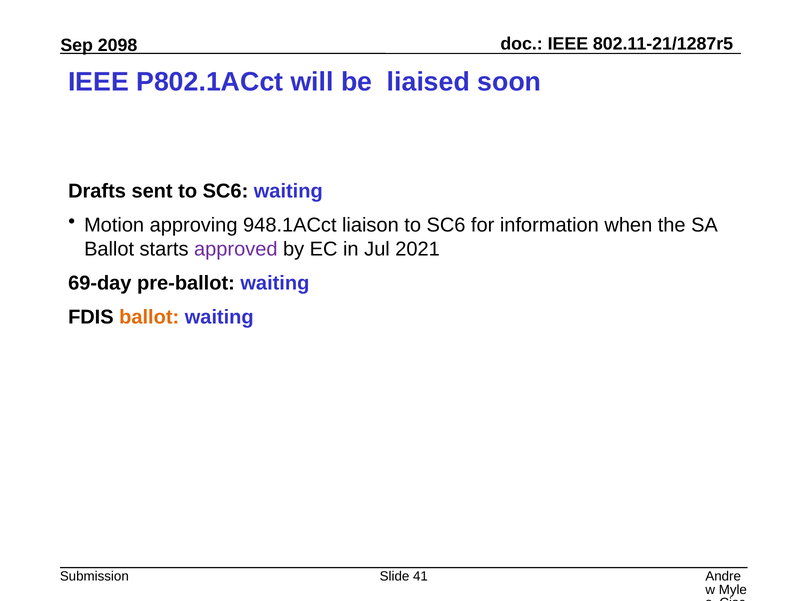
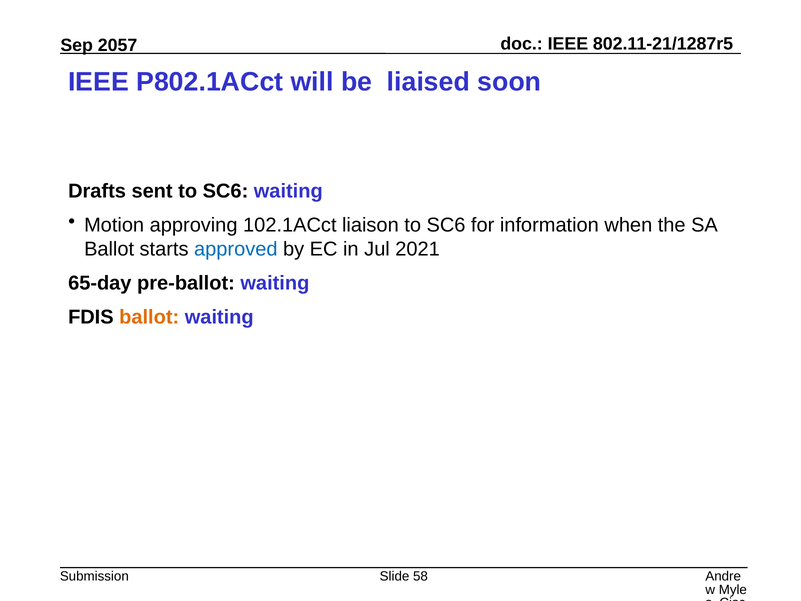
2098: 2098 -> 2057 (118, 46)
948.1ACct: 948.1ACct -> 102.1ACct (290, 225)
approved colour: purple -> blue (236, 249)
69-day: 69-day -> 65-day (100, 283)
41: 41 -> 58 (421, 576)
